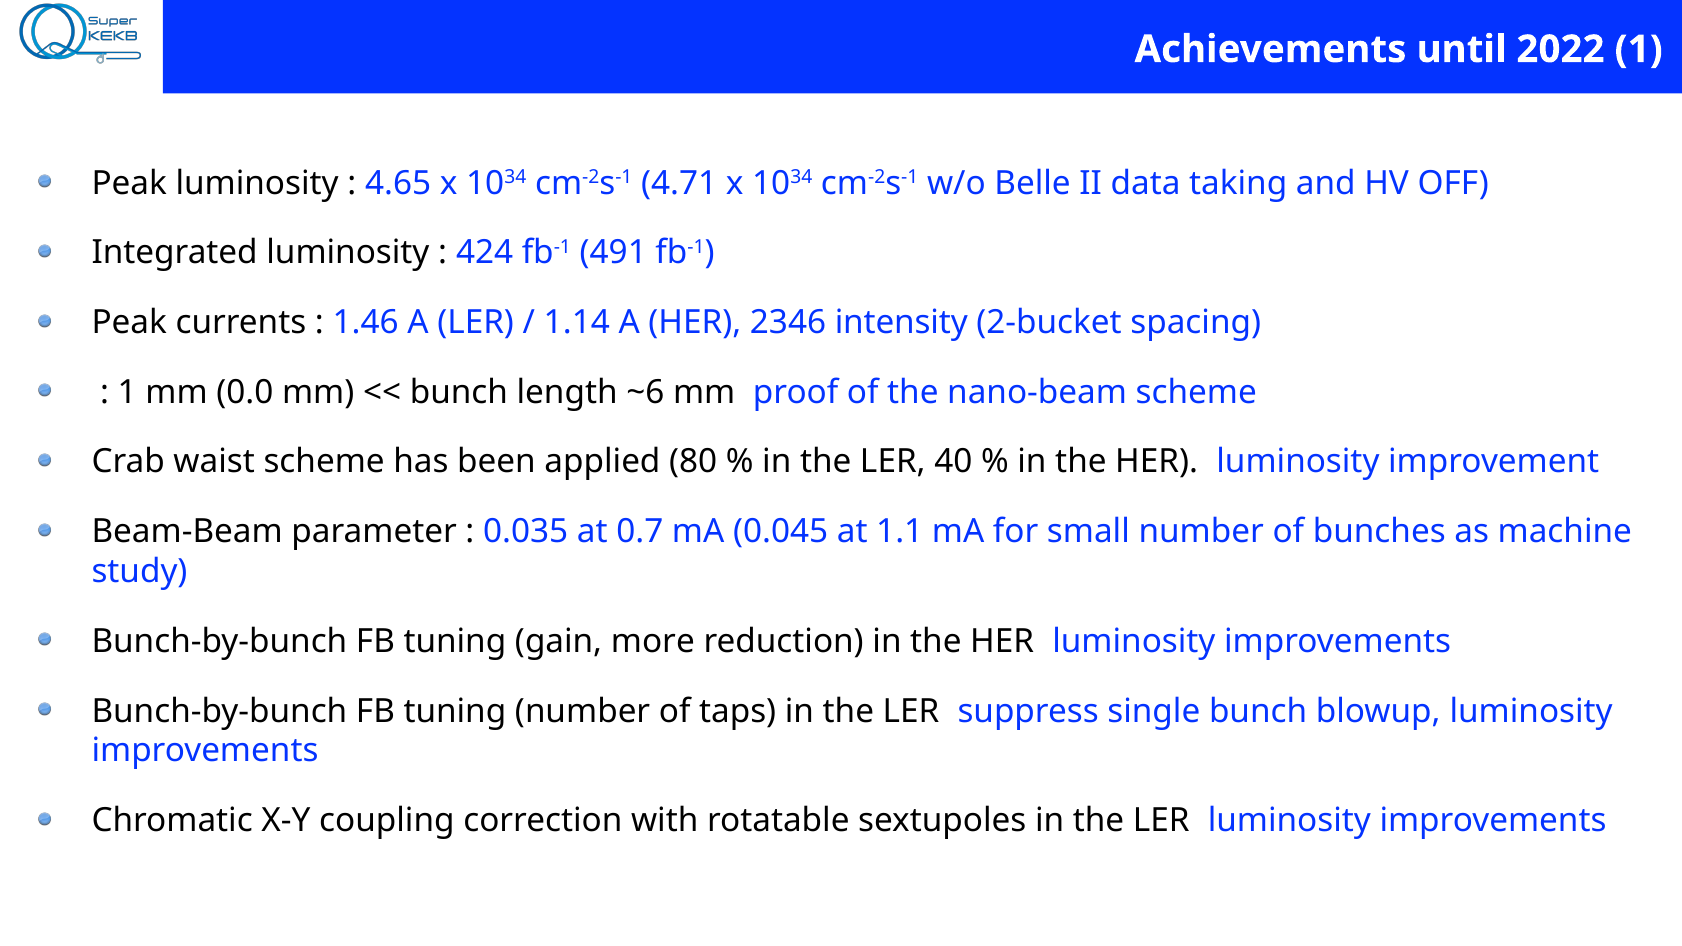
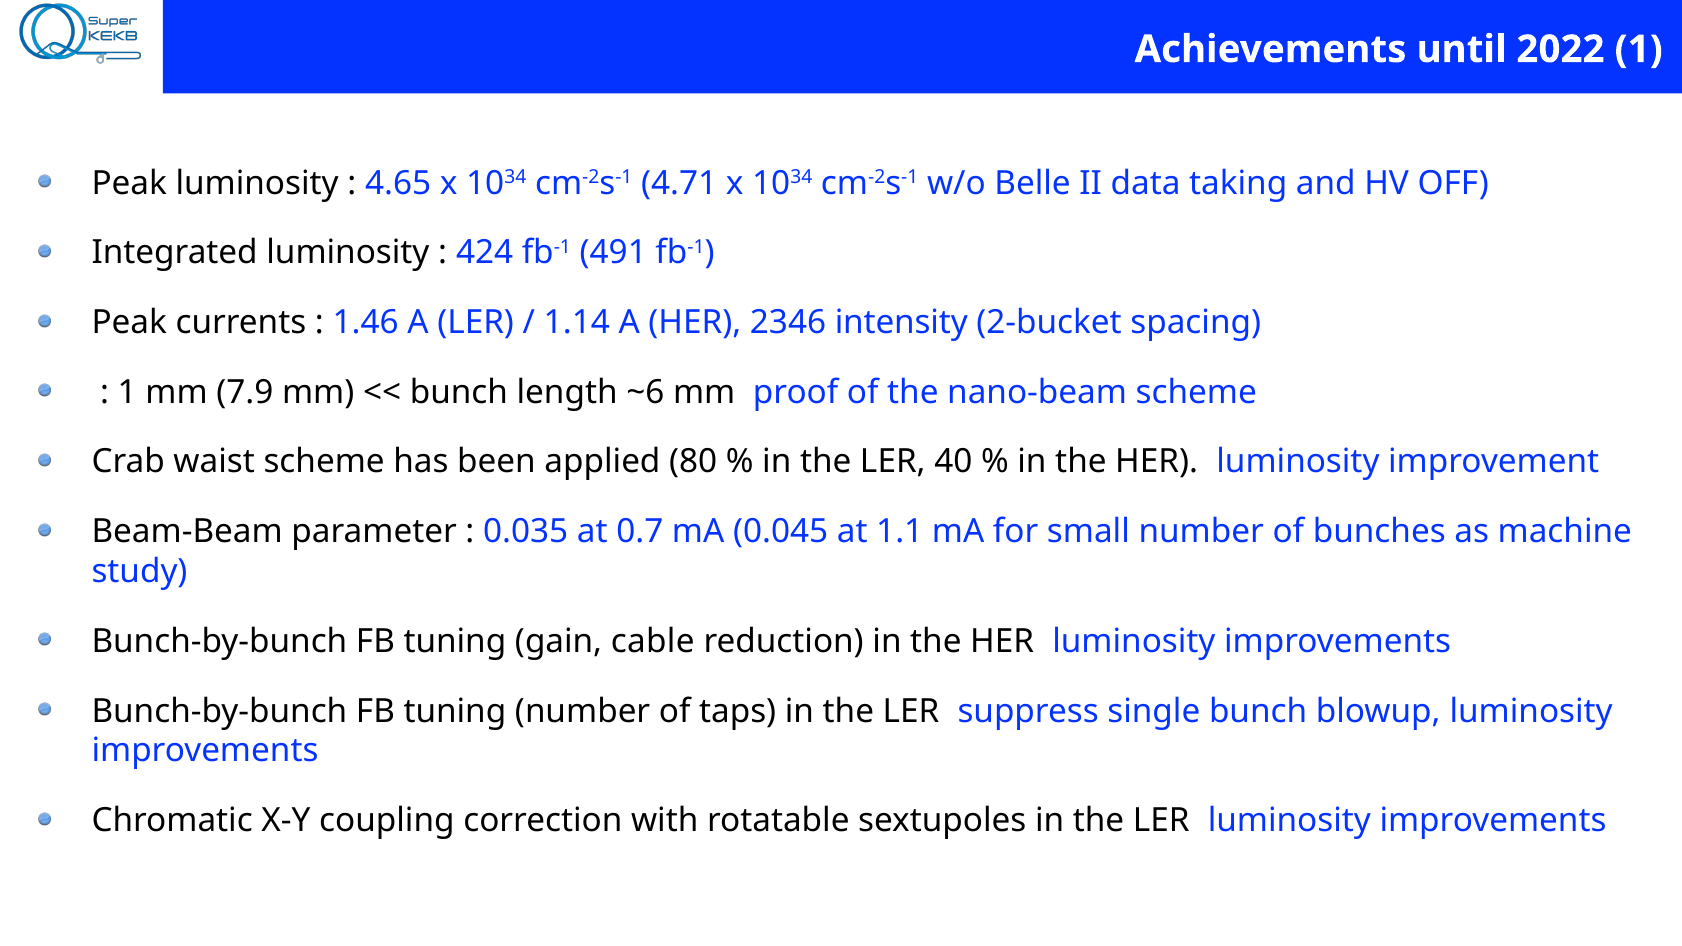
0.0: 0.0 -> 7.9 (245, 392)
more: more -> cable (653, 641)
